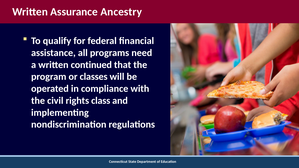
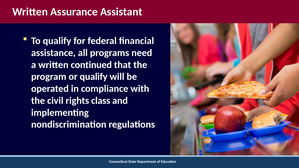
Ancestry: Ancestry -> Assistant (121, 12)
or classes: classes -> qualify (94, 77)
